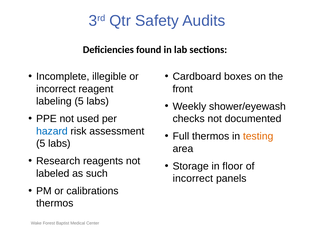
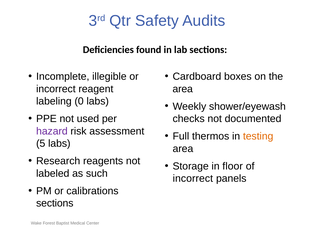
front: front -> area (183, 89)
labeling 5: 5 -> 0 (79, 101)
hazard colour: blue -> purple (52, 131)
thermos: thermos -> sections (55, 203)
